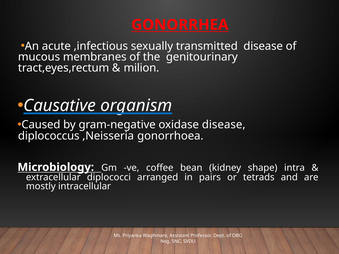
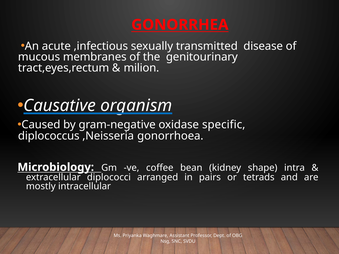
oxidase disease: disease -> specific (224, 125)
